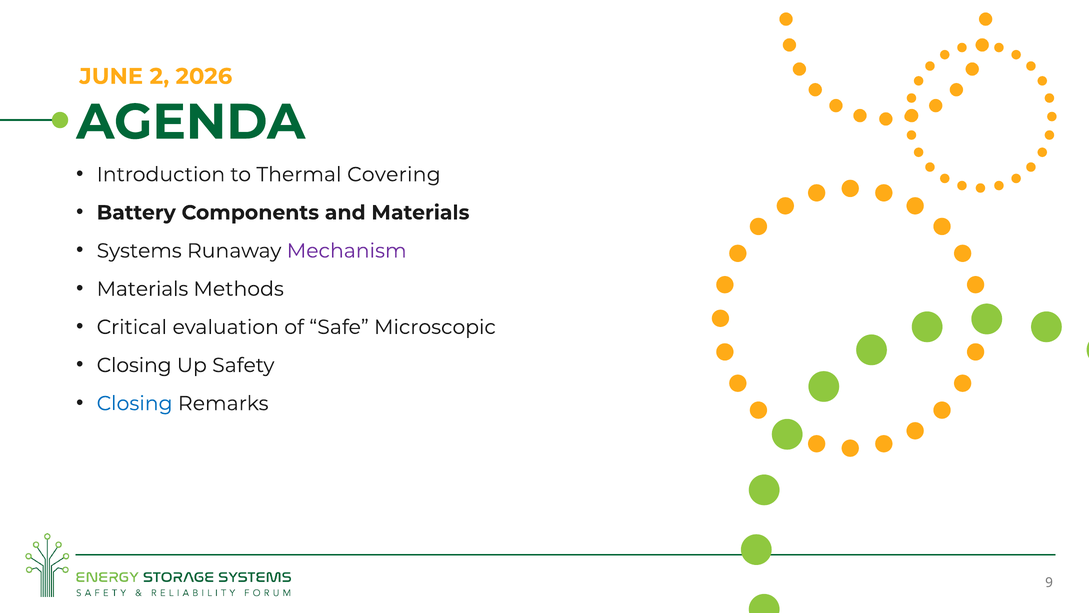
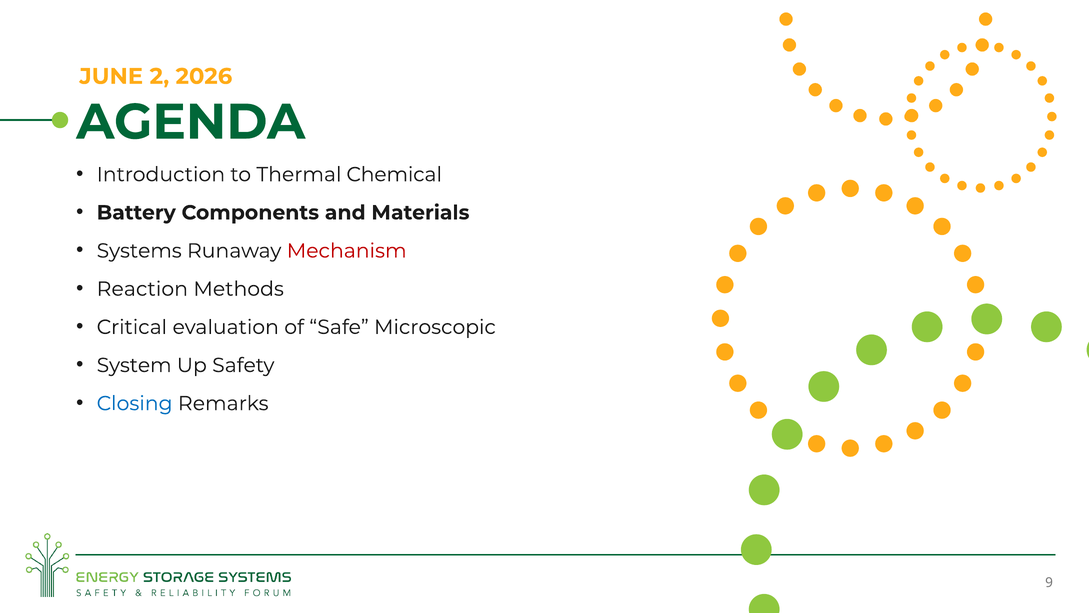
Covering: Covering -> Chemical (394, 174)
Mechanism colour: purple -> red (347, 251)
Materials: Materials -> Reaction (142, 289)
Closing: Closing -> System (134, 365)
